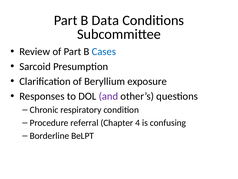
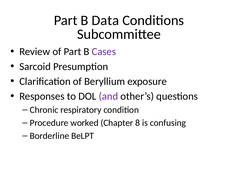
Cases colour: blue -> purple (104, 52)
referral: referral -> worked (84, 123)
4: 4 -> 8 (138, 123)
